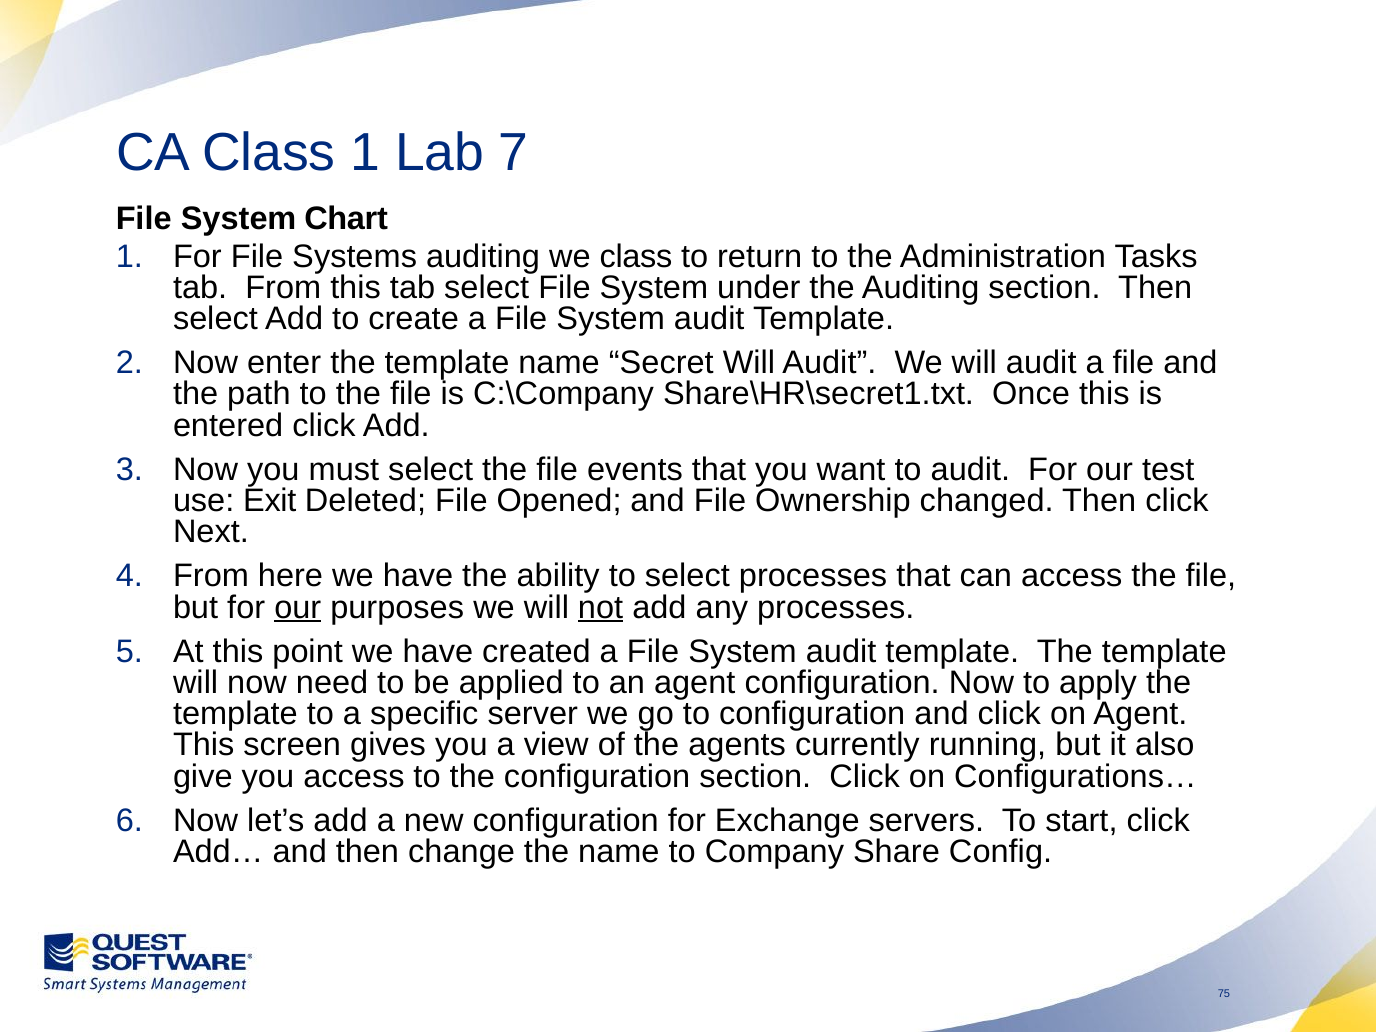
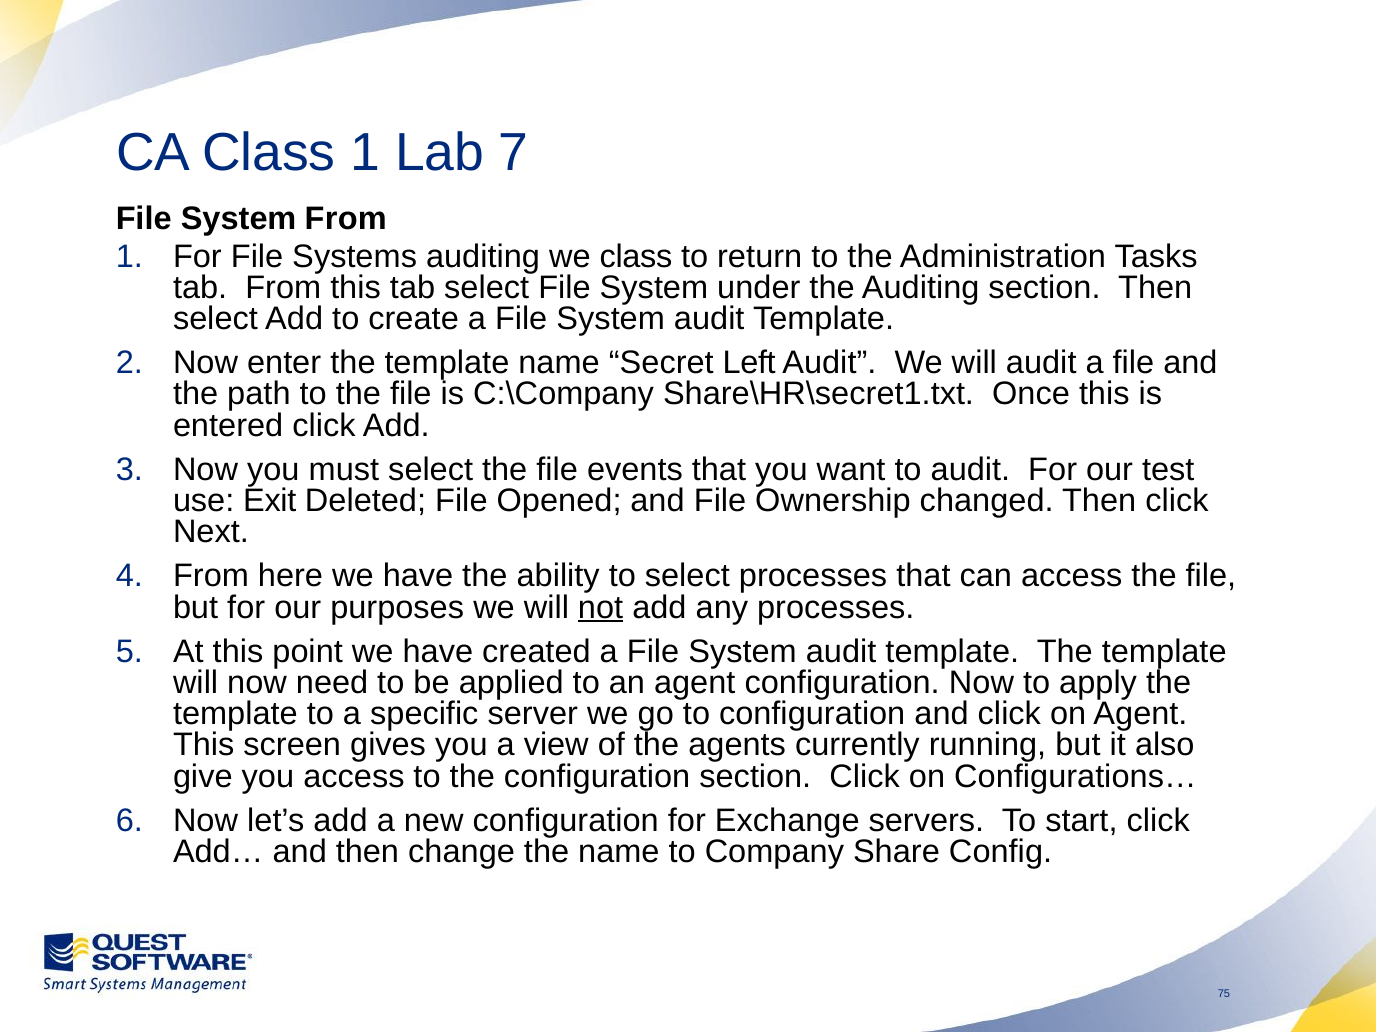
System Chart: Chart -> From (346, 219)
Secret Will: Will -> Left (749, 363)
our underline: present -> none (298, 607)
